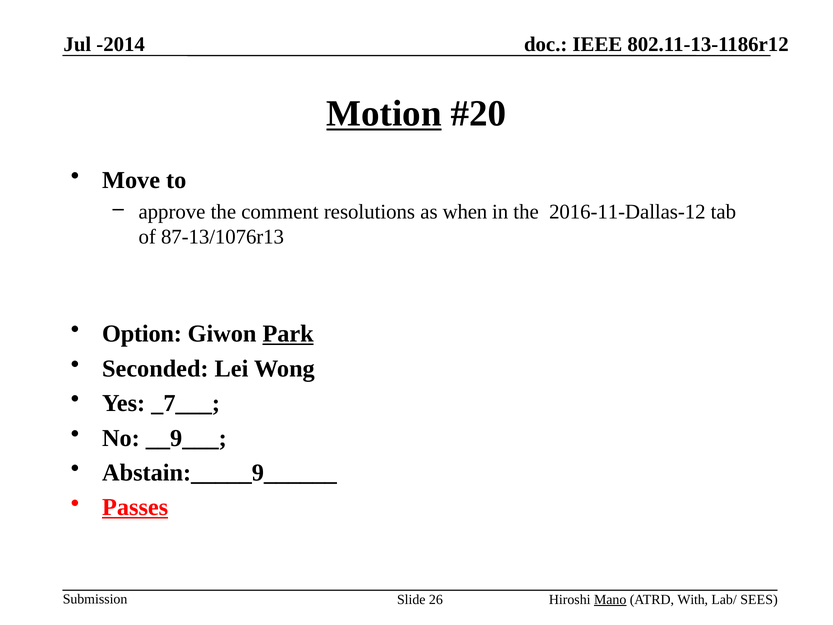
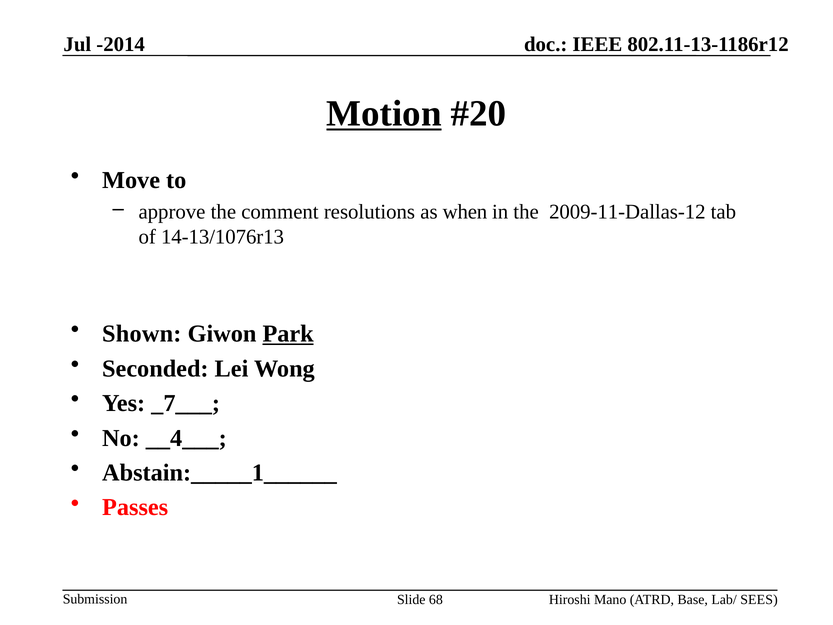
2016-11-Dallas-12: 2016-11-Dallas-12 -> 2009-11-Dallas-12 (627, 212)
87-13/1076r13: 87-13/1076r13 -> 14-13/1076r13 (222, 237)
Option: Option -> Shown (142, 334)
__9___: __9___ -> __4___ (186, 438)
Abstain:_____9______: Abstain:_____9______ -> Abstain:_____1______ (219, 473)
Passes underline: present -> none (135, 507)
26: 26 -> 68 (436, 599)
Mano underline: present -> none (610, 599)
With: With -> Base (693, 599)
